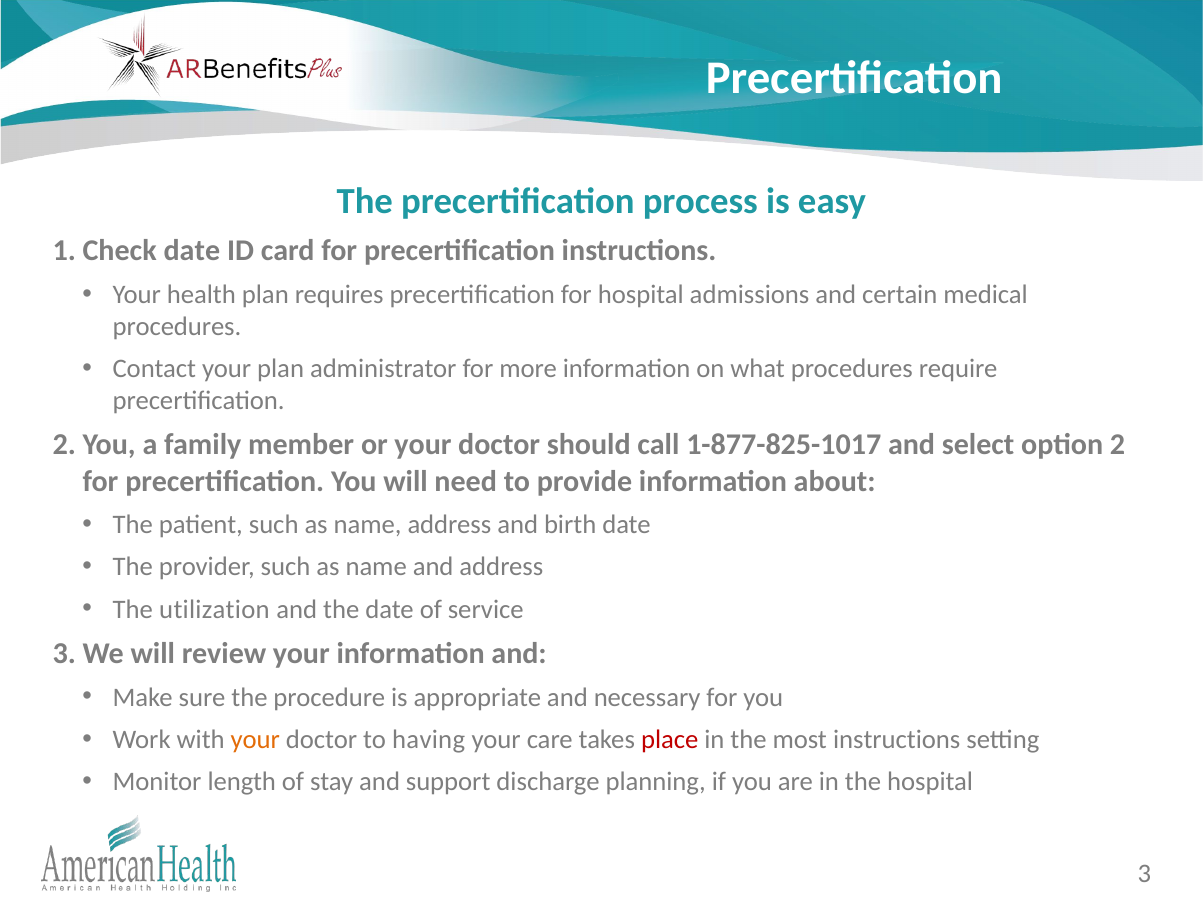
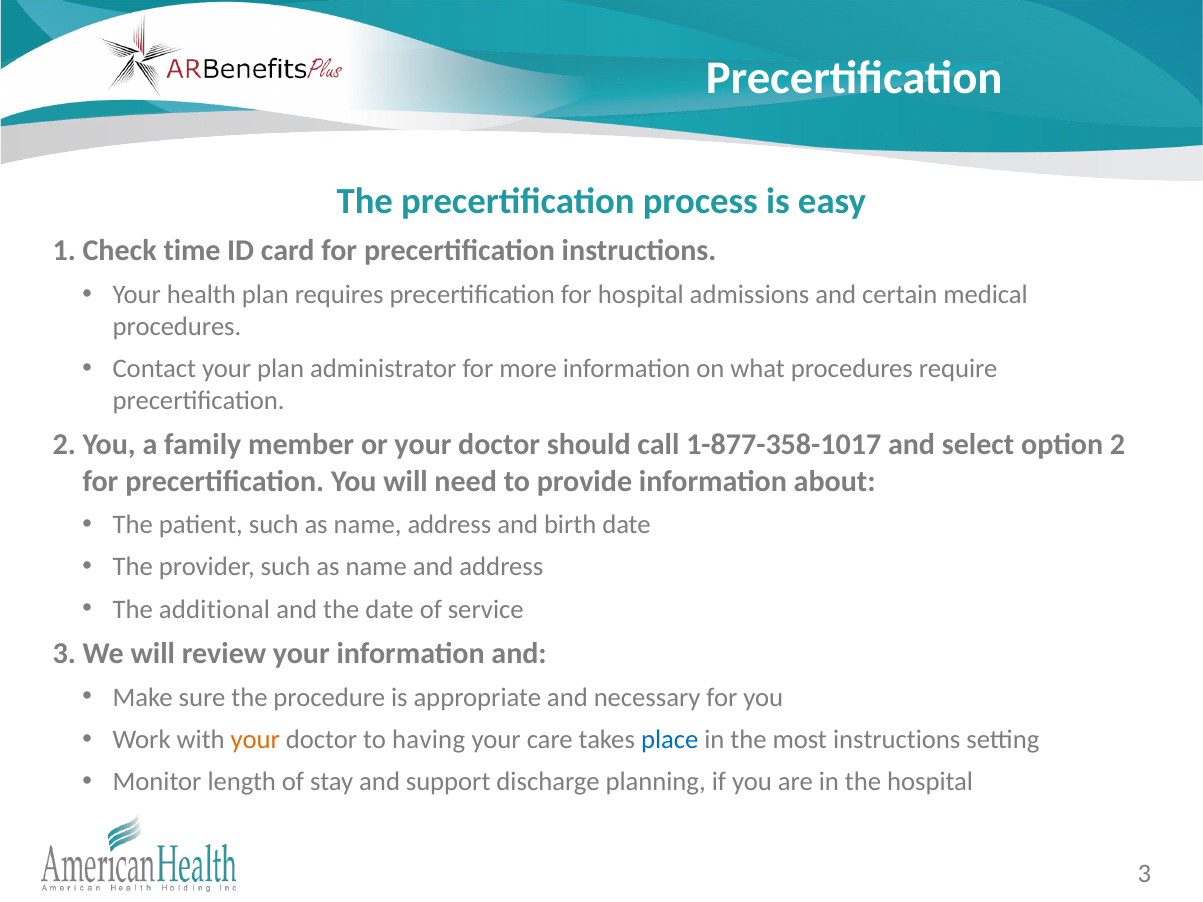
date: date -> time (192, 251)
1-877-825-1017: 1-877-825-1017 -> 1-877-358-1017 (784, 445)
utilization: utilization -> additional (214, 609)
place colour: red -> blue (670, 740)
